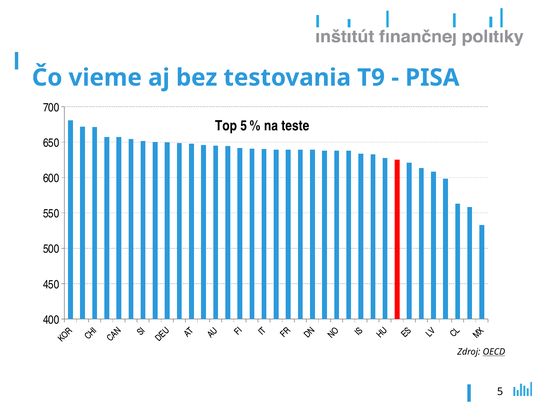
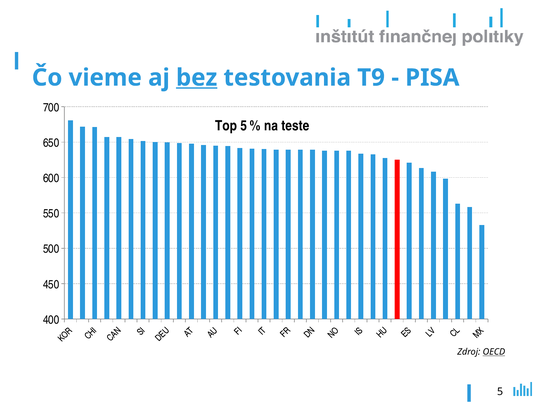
bez underline: none -> present (197, 78)
